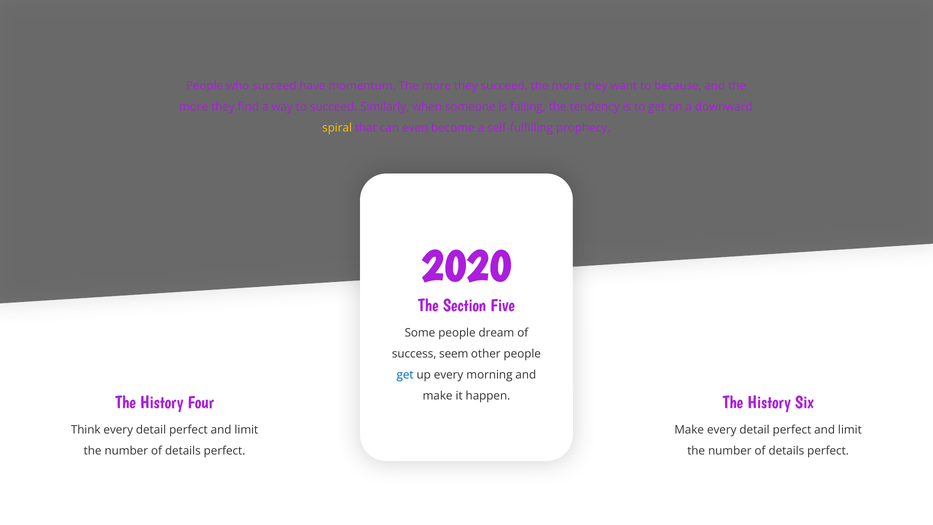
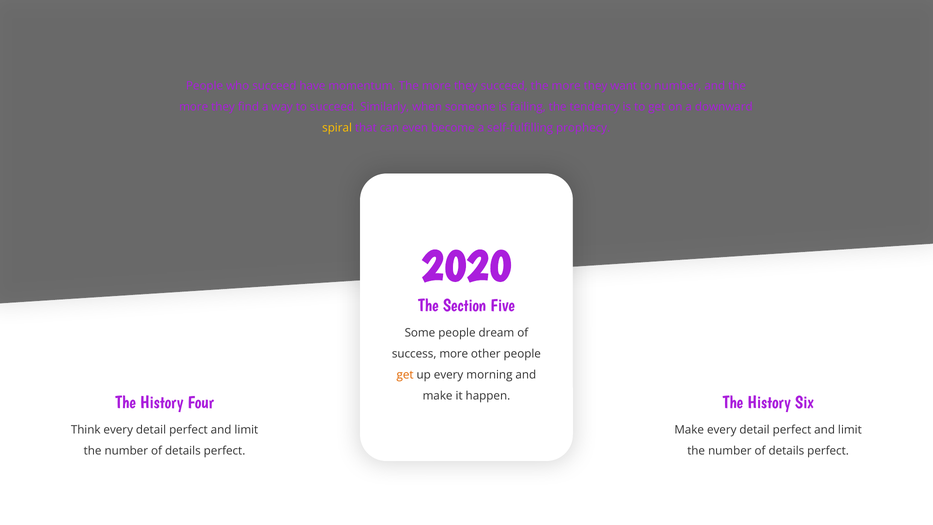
to because: because -> number (678, 86)
success seem: seem -> more (454, 354)
get colour: blue -> orange (405, 375)
